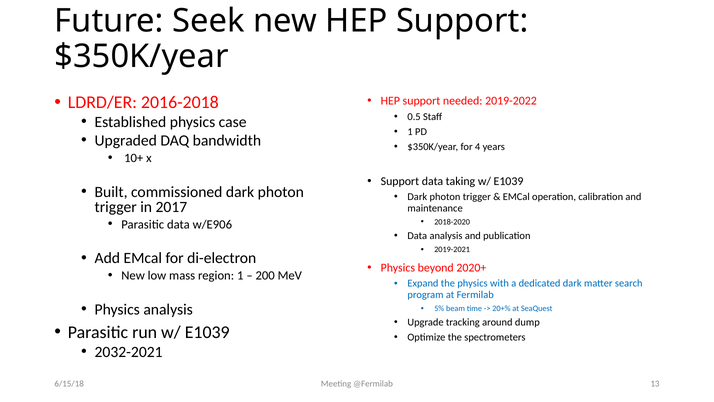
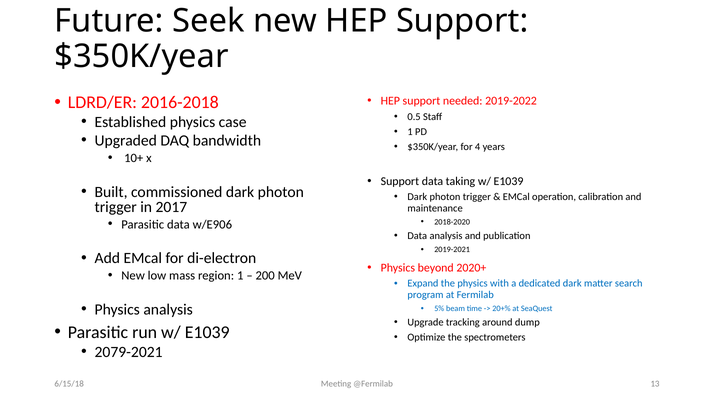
2032-2021: 2032-2021 -> 2079-2021 (129, 352)
